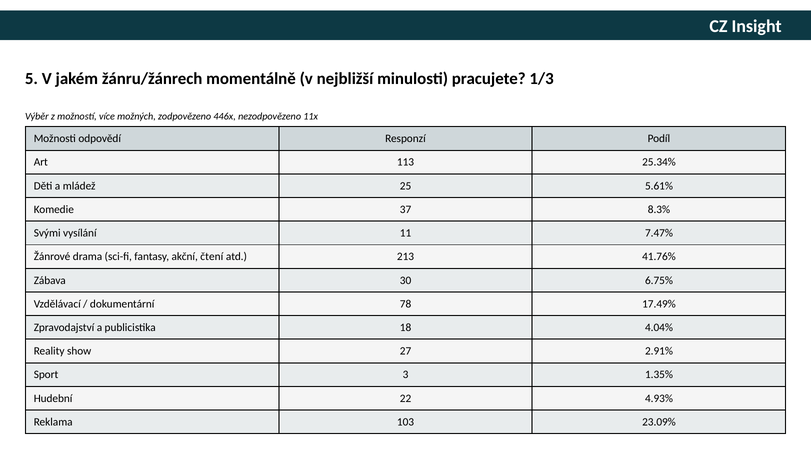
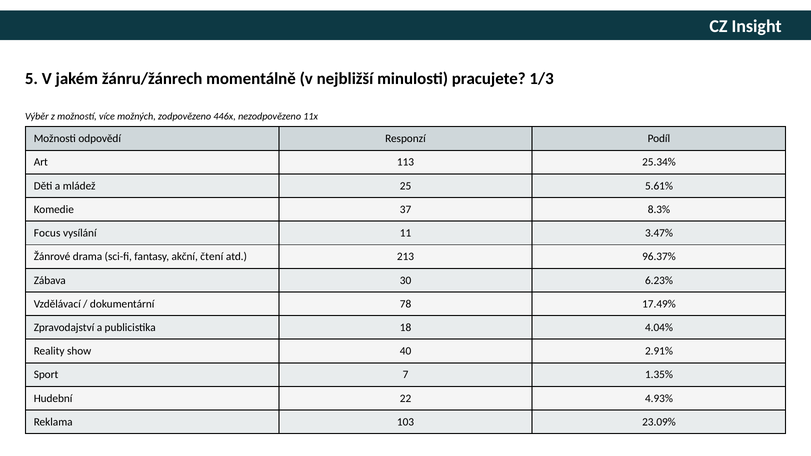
Svými: Svými -> Focus (47, 233)
7.47%: 7.47% -> 3.47% (659, 233)
41.76%: 41.76% -> 96.37% (659, 257)
6.75%: 6.75% -> 6.23% (659, 280)
27: 27 -> 40 (406, 351)
3: 3 -> 7 (406, 375)
